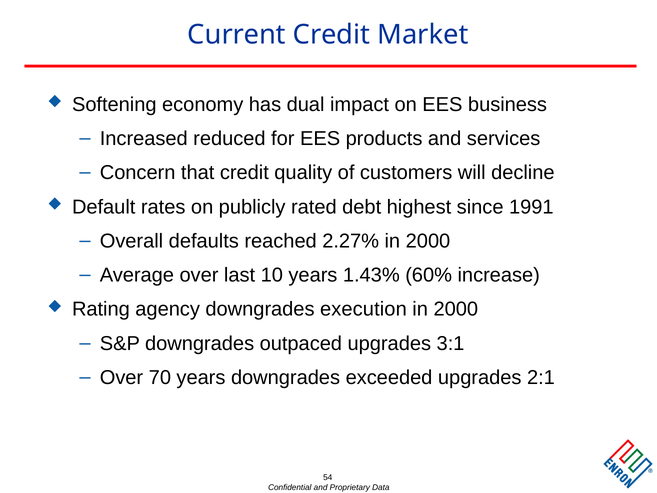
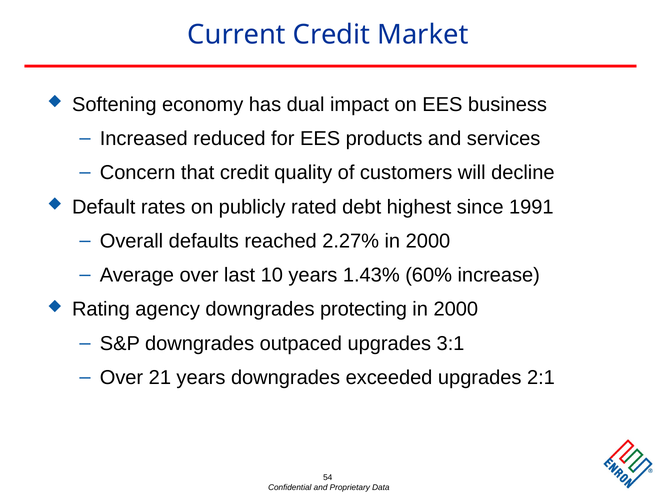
execution: execution -> protecting (364, 309)
70: 70 -> 21 (160, 377)
